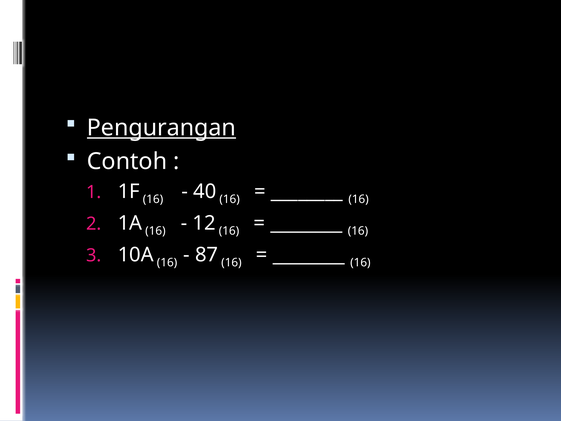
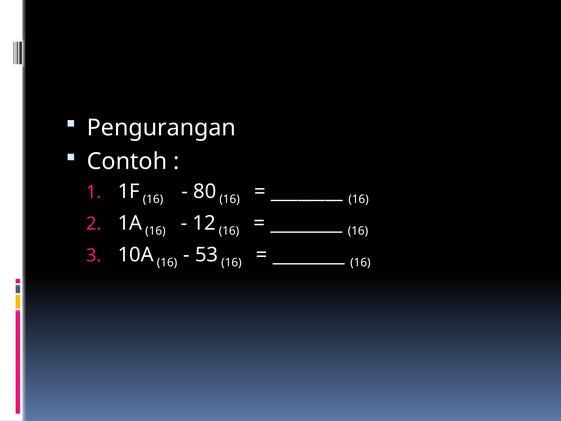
Pengurangan underline: present -> none (161, 128)
40: 40 -> 80 (205, 191)
87: 87 -> 53 (207, 255)
